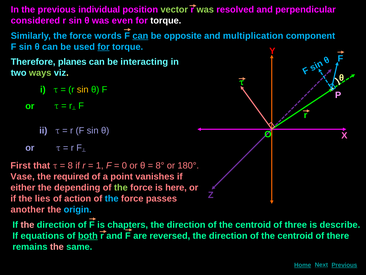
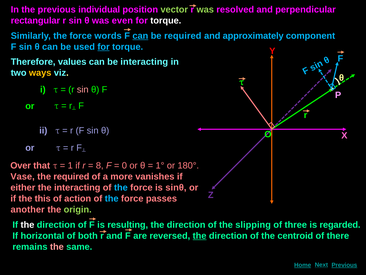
considered: considered -> rectangular (35, 21)
be opposite: opposite -> required (183, 36)
multiplication: multiplication -> approximately (253, 36)
planes: planes -> values (72, 62)
ways colour: light green -> yellow (40, 73)
sin colour: yellow -> pink (83, 90)
First: First -> Over (21, 165)
8: 8 -> 1 (70, 165)
1: 1 -> 8 (100, 165)
8°: 8° -> 1° (160, 165)
point: point -> more (122, 176)
the depending: depending -> interacting (77, 187)
the colour: light green -> light blue (121, 187)
here: here -> sinθ (176, 187)
lies: lies -> this (43, 198)
origin colour: light blue -> light green (78, 209)
the colour: pink -> white (27, 224)
chapters: chapters -> resulting (128, 224)
centroid: centroid -> slipping (253, 224)
describe: describe -> regarded (340, 224)
equations: equations -> horizontal (42, 235)
both underline: present -> none (88, 235)
the underline: none -> present (200, 235)
